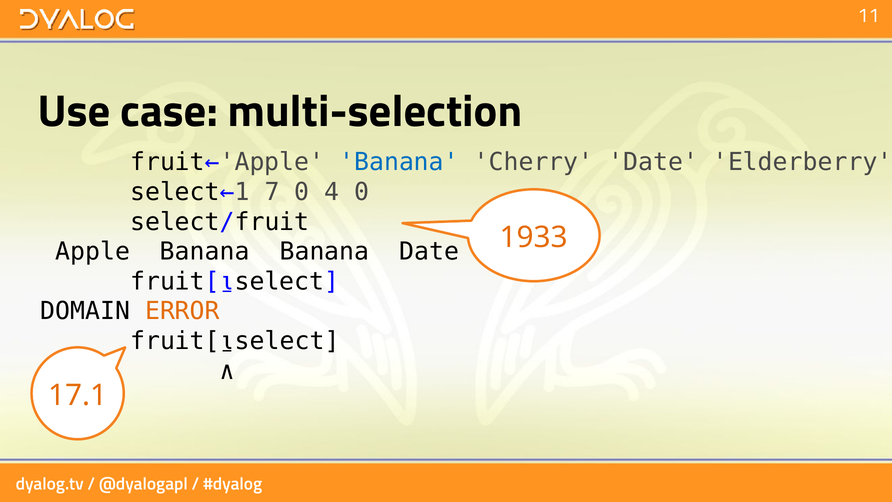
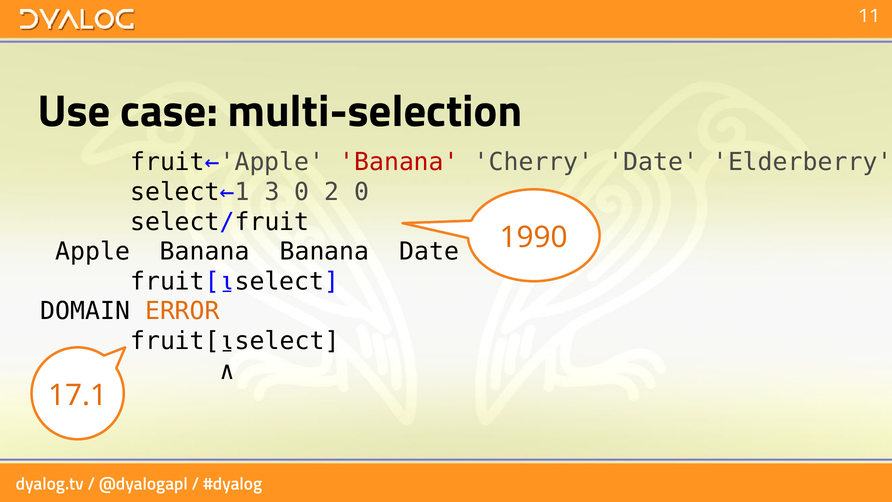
Banana colour: blue -> red (399, 162)
7: 7 -> 3 (272, 192)
4: 4 -> 2 (332, 192)
1933: 1933 -> 1990 (534, 237)
